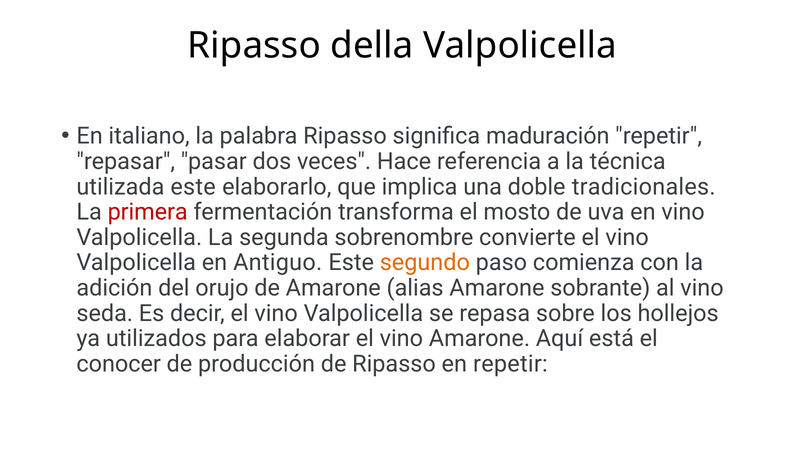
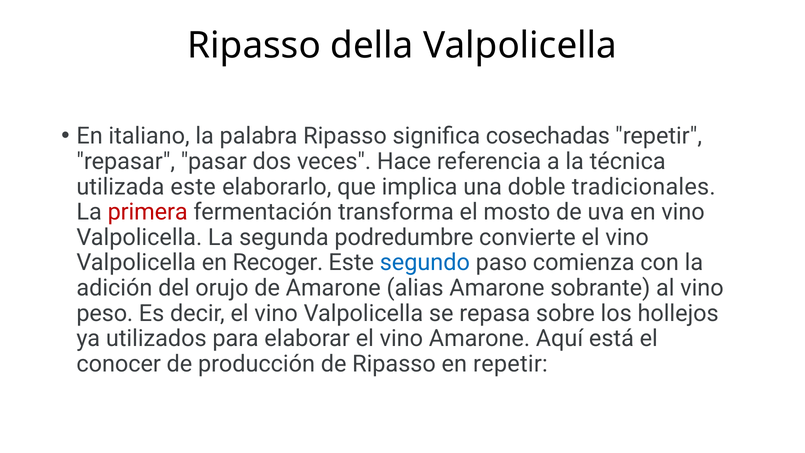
maduración: maduración -> cosechadas (548, 136)
sobrenombre: sobrenombre -> podredumbre (404, 237)
Antiguo: Antiguo -> Recoger (278, 263)
segundo colour: orange -> blue (425, 263)
seda: seda -> peso (105, 313)
